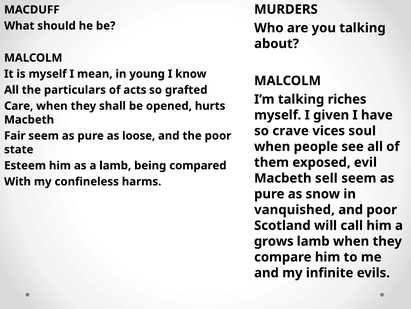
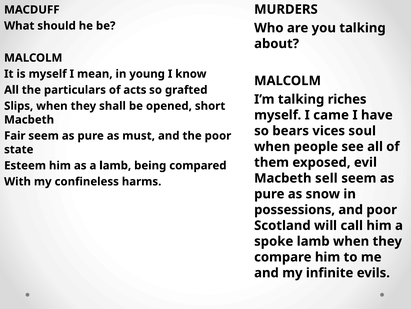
Care: Care -> Slips (19, 106)
hurts: hurts -> short (210, 106)
given: given -> came (331, 115)
crave: crave -> bears (291, 131)
loose: loose -> must (139, 135)
vanquished: vanquished -> possessions (295, 209)
grows: grows -> spoke (274, 241)
